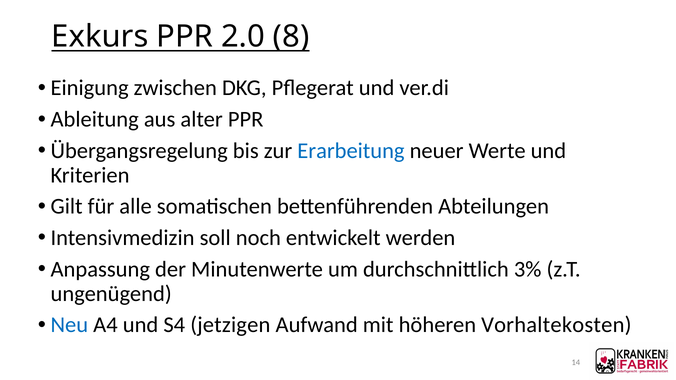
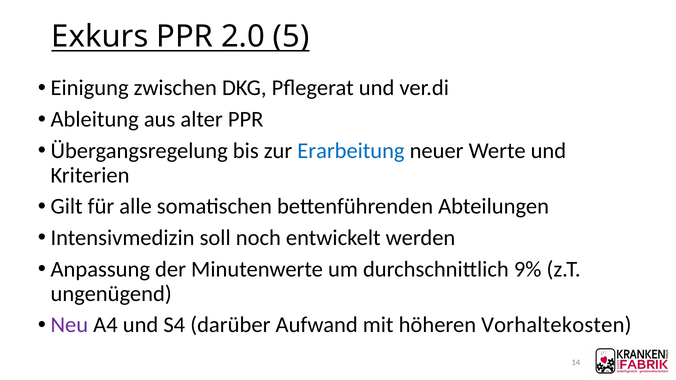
8: 8 -> 5 (291, 37)
3%: 3% -> 9% (528, 269)
Neu colour: blue -> purple (69, 325)
jetzigen: jetzigen -> darüber (230, 325)
